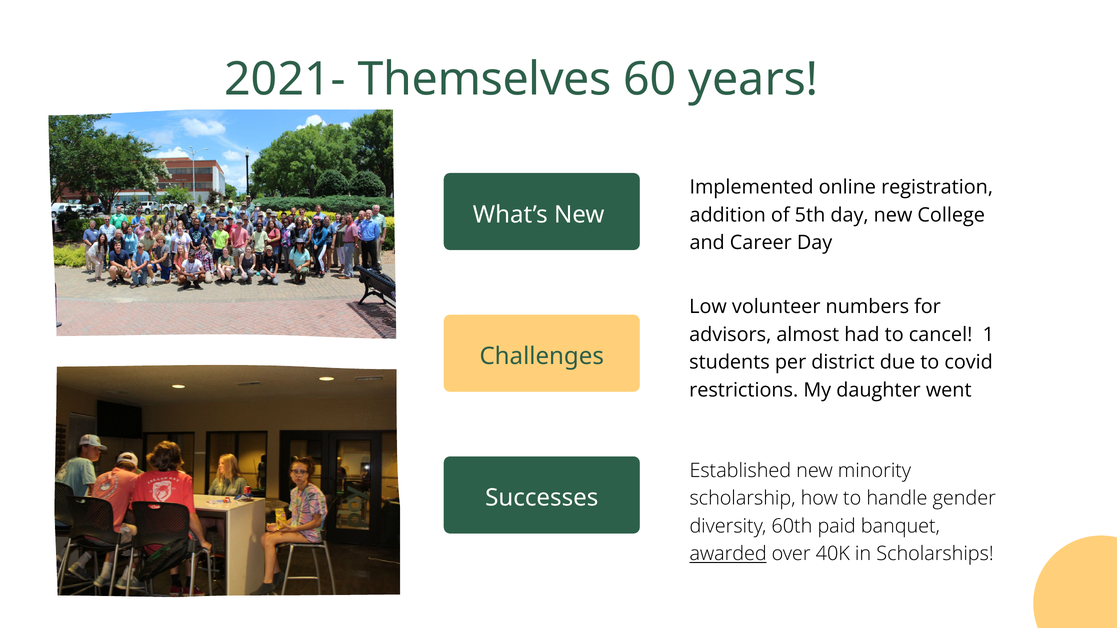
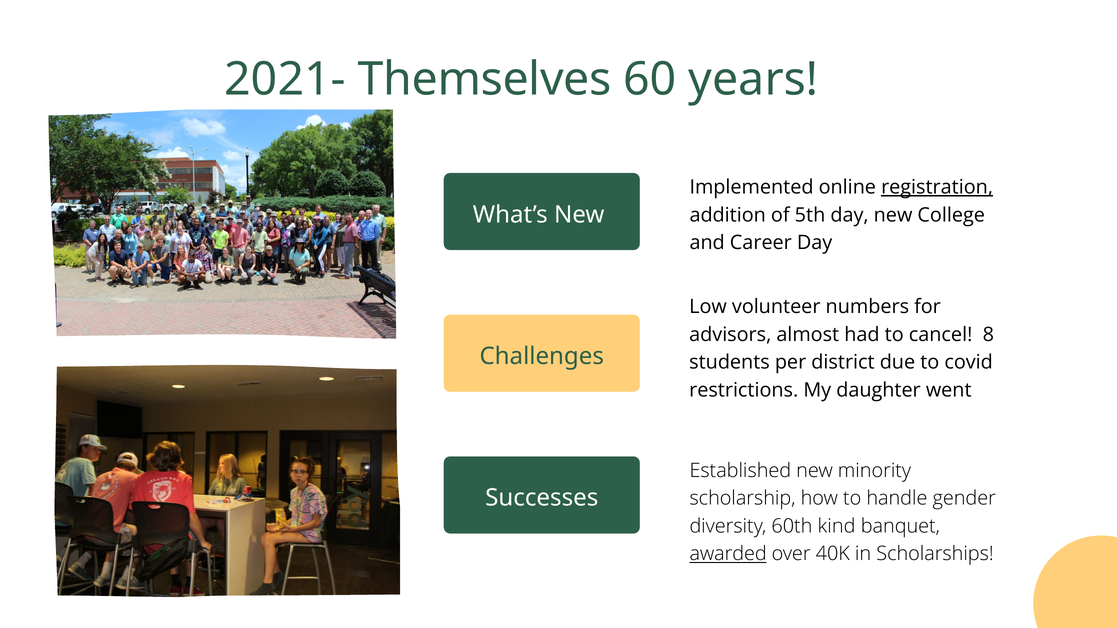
registration underline: none -> present (937, 187)
1: 1 -> 8 (988, 335)
paid: paid -> kind (837, 526)
